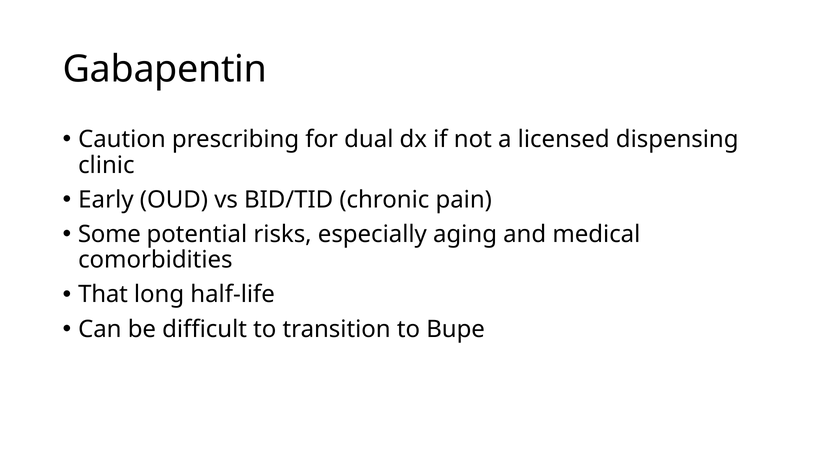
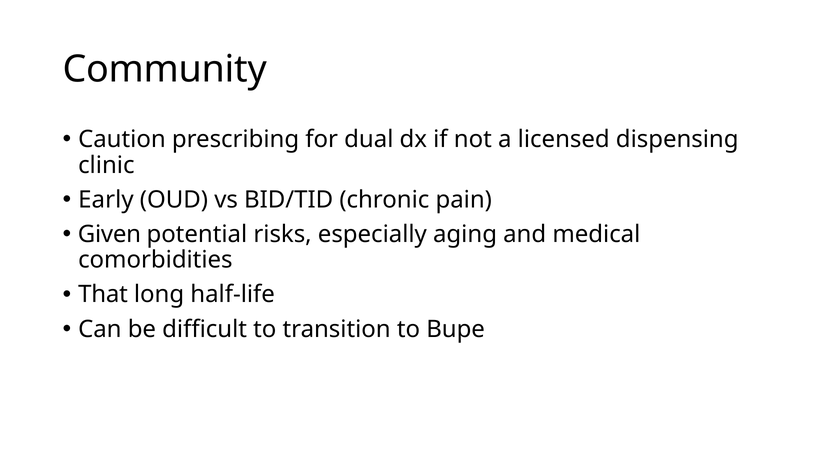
Gabapentin: Gabapentin -> Community (165, 69)
Some: Some -> Given (109, 234)
